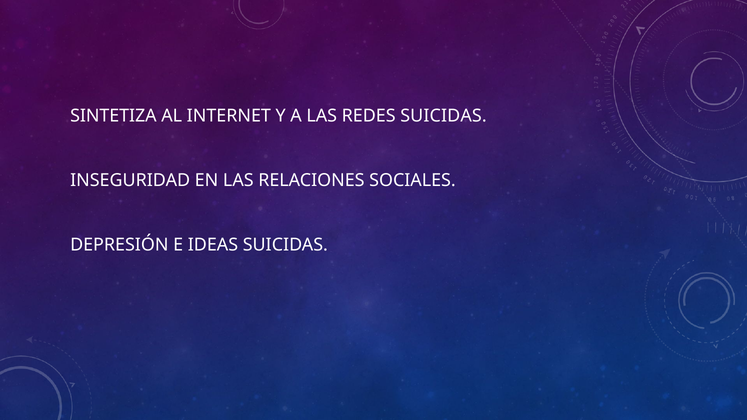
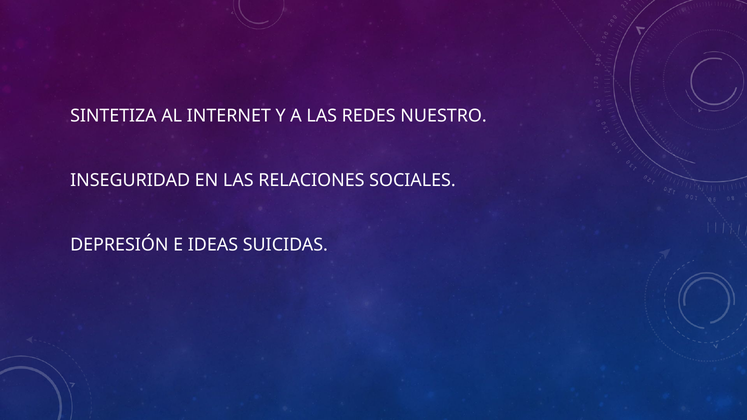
REDES SUICIDAS: SUICIDAS -> NUESTRO (444, 116)
